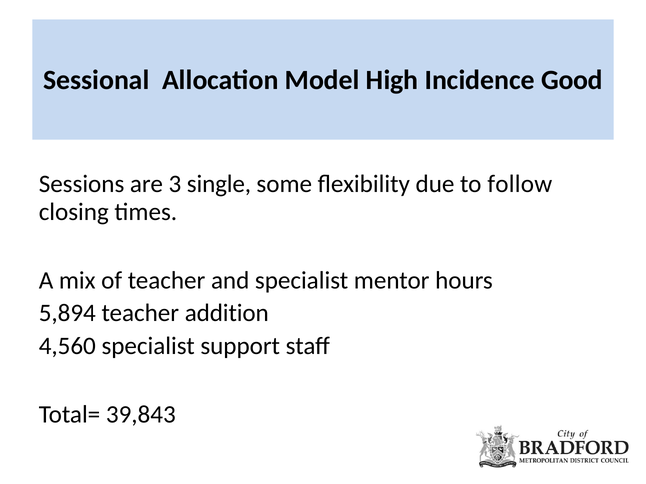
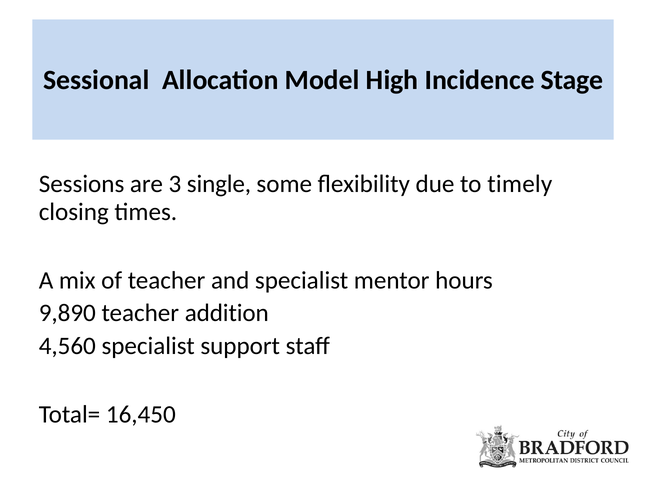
Good: Good -> Stage (572, 80)
follow: follow -> timely (520, 184)
5,894: 5,894 -> 9,890 (67, 313)
39,843: 39,843 -> 16,450 (141, 415)
